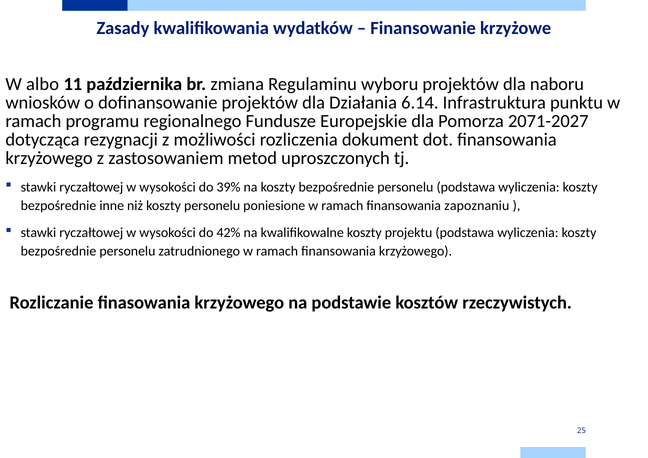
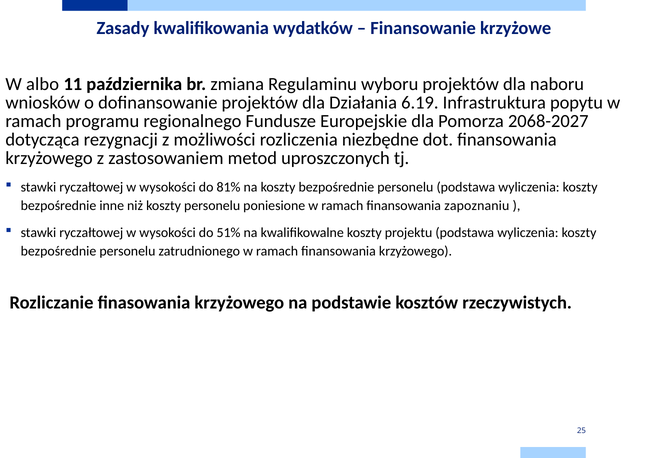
6.14: 6.14 -> 6.19 (420, 103)
punktu: punktu -> popytu (577, 103)
2071-2027: 2071-2027 -> 2068-2027 (548, 121)
dokument: dokument -> niezbędne (380, 140)
39%: 39% -> 81% (229, 188)
42%: 42% -> 51% (229, 233)
